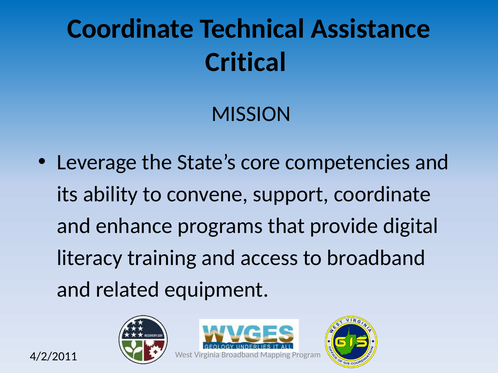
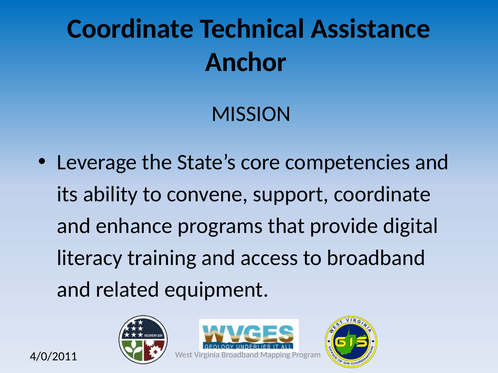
Critical: Critical -> Anchor (246, 62)
4/2/2011: 4/2/2011 -> 4/0/2011 (53, 357)
